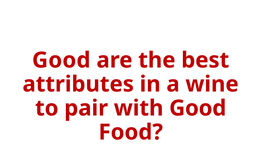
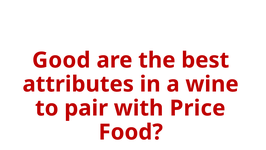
with Good: Good -> Price (198, 108)
